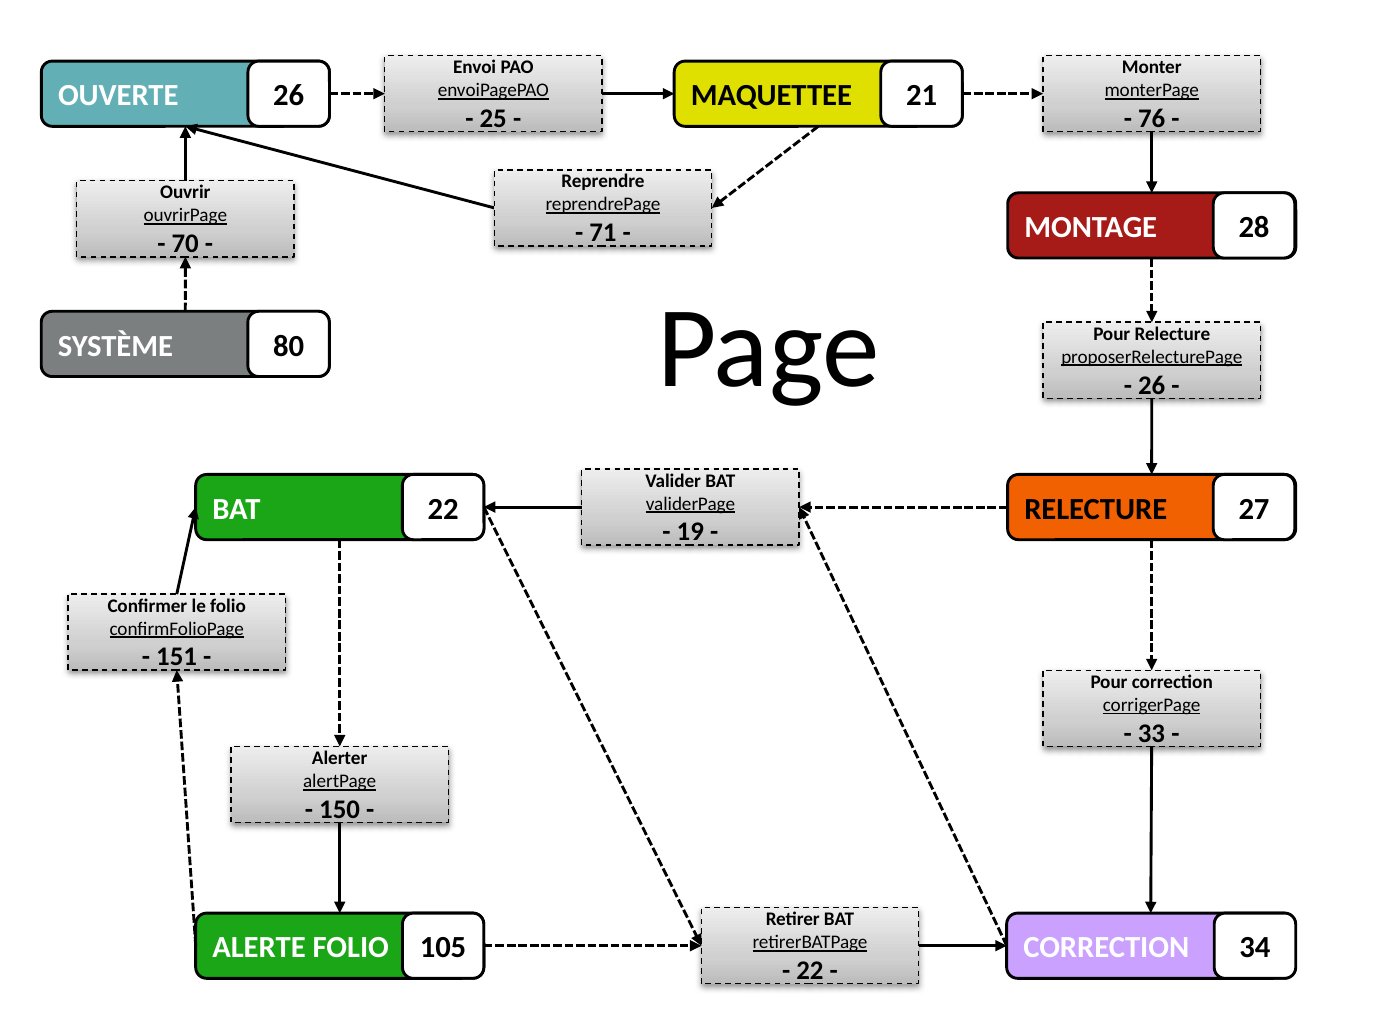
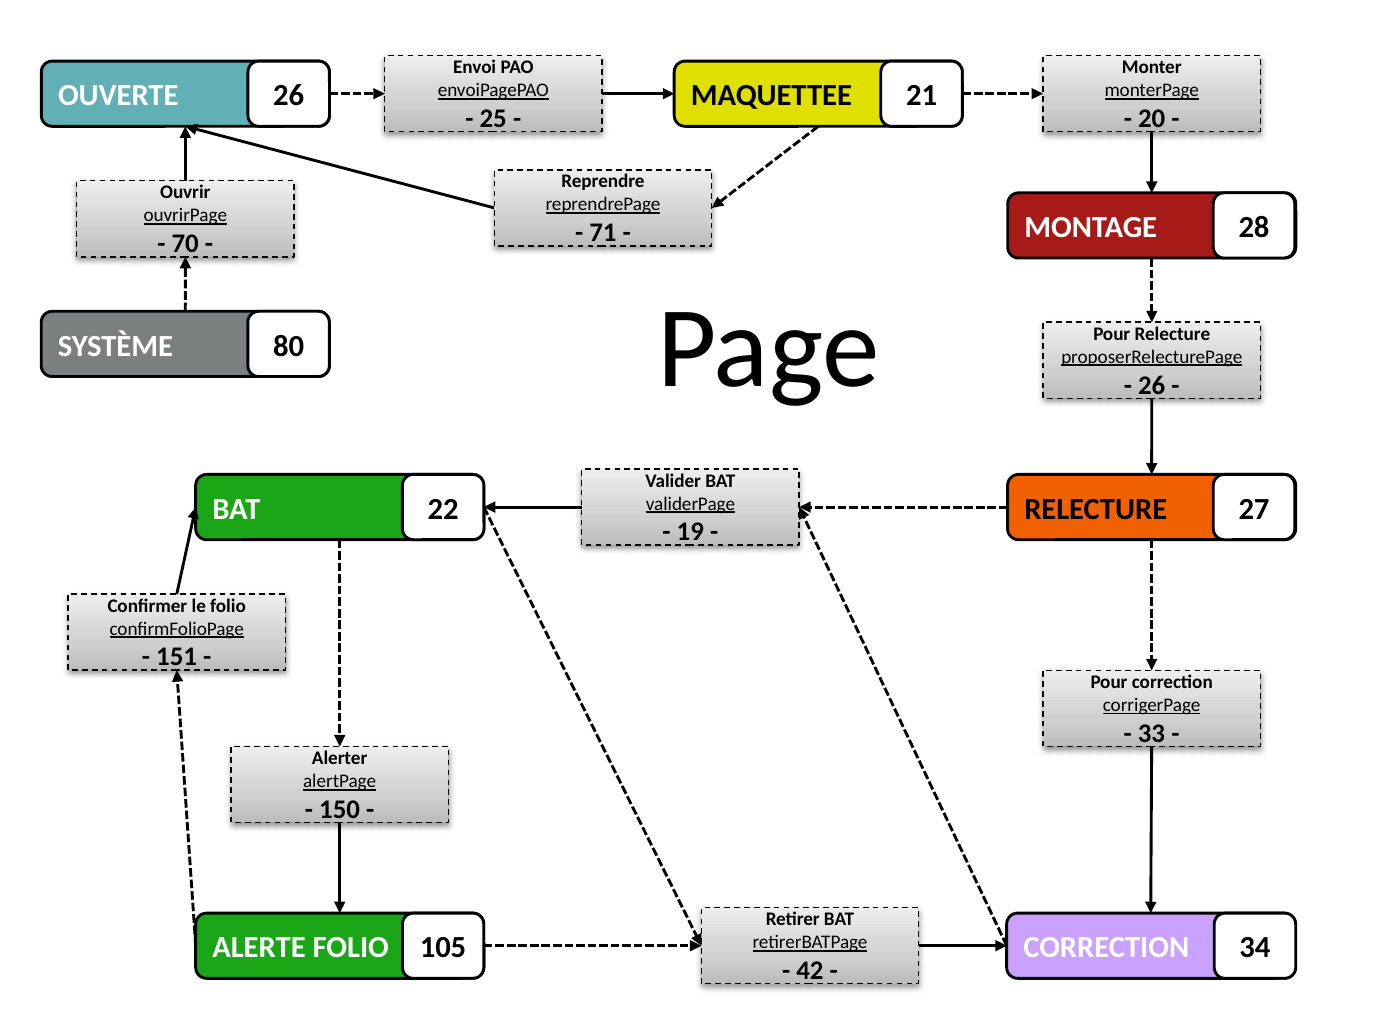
76: 76 -> 20 (1152, 119)
22: 22 -> 42 (810, 970)
